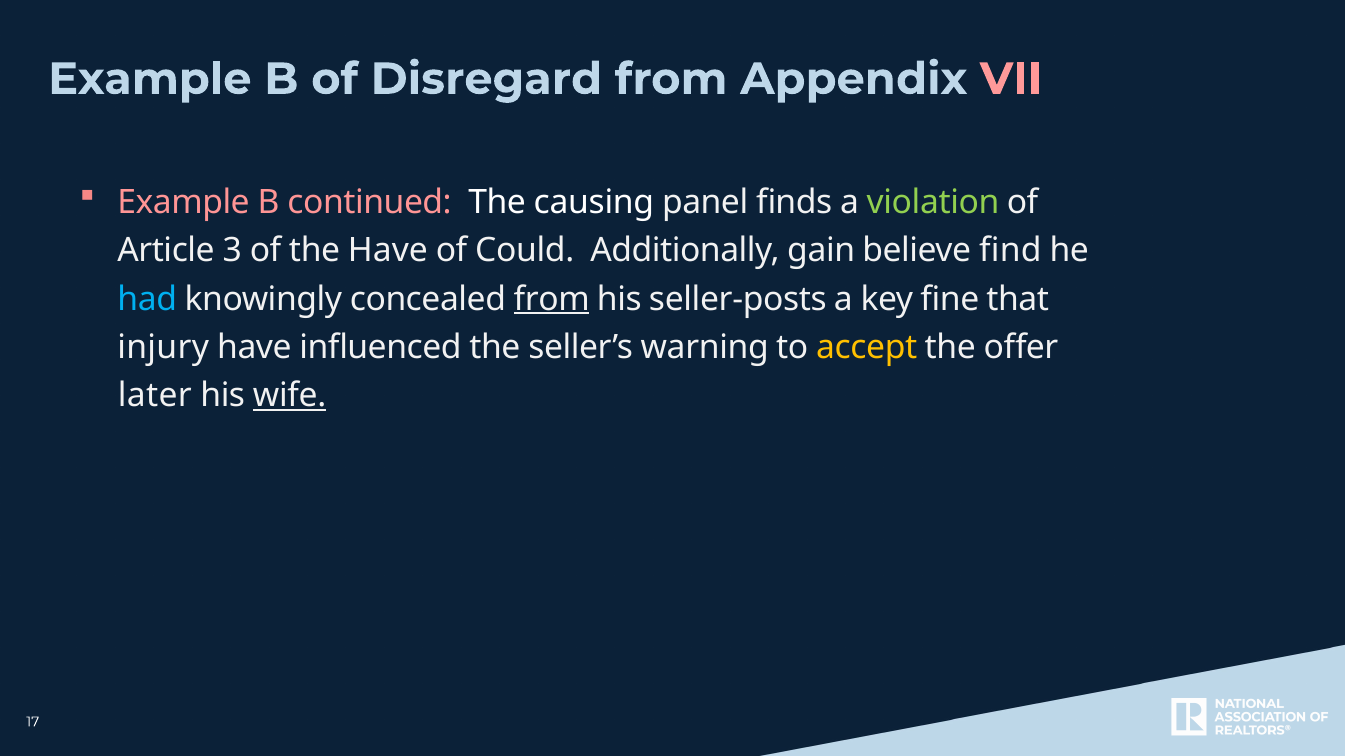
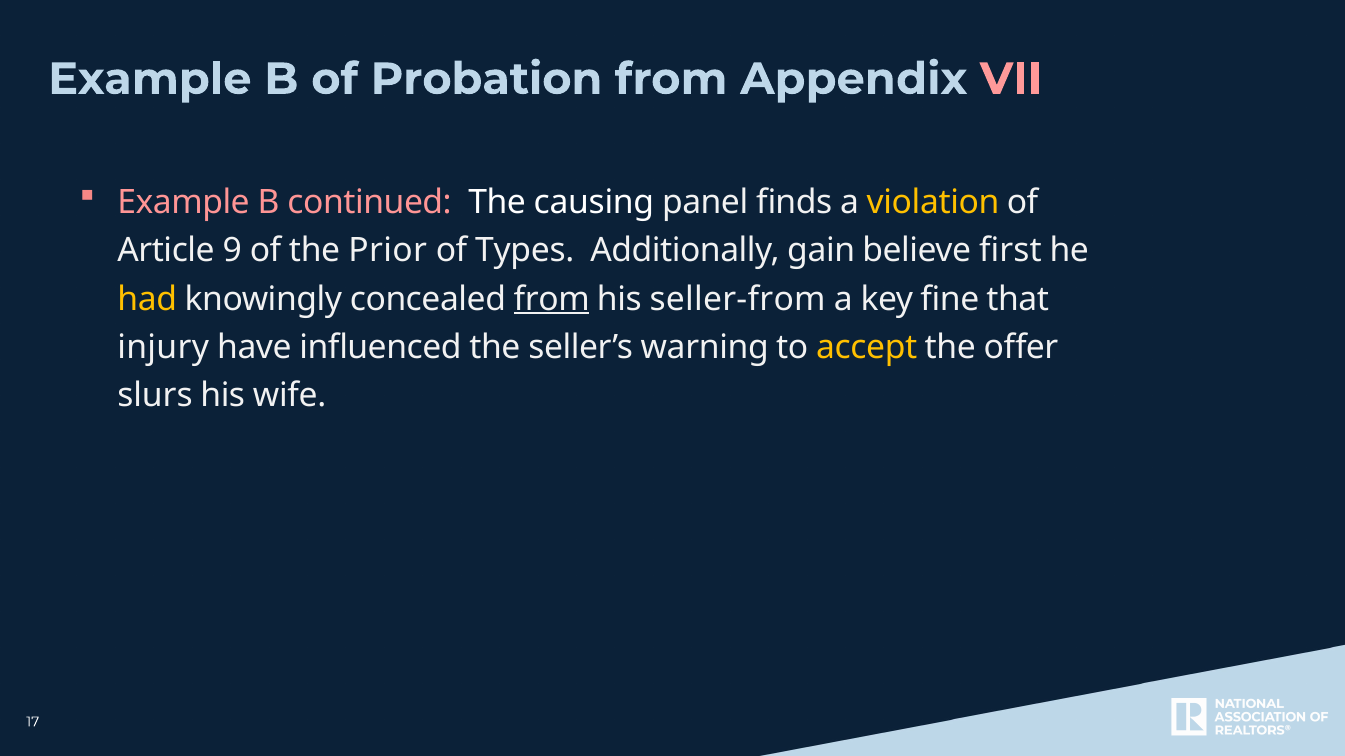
Disregard: Disregard -> Probation (487, 79)
violation colour: light green -> yellow (933, 202)
3: 3 -> 9 (232, 251)
the Have: Have -> Prior (388, 251)
Could: Could -> Types (525, 251)
find: find -> first (1010, 251)
had colour: light blue -> yellow (147, 299)
seller-posts: seller-posts -> seller-from (738, 299)
later: later -> slurs (155, 396)
wife underline: present -> none (290, 396)
